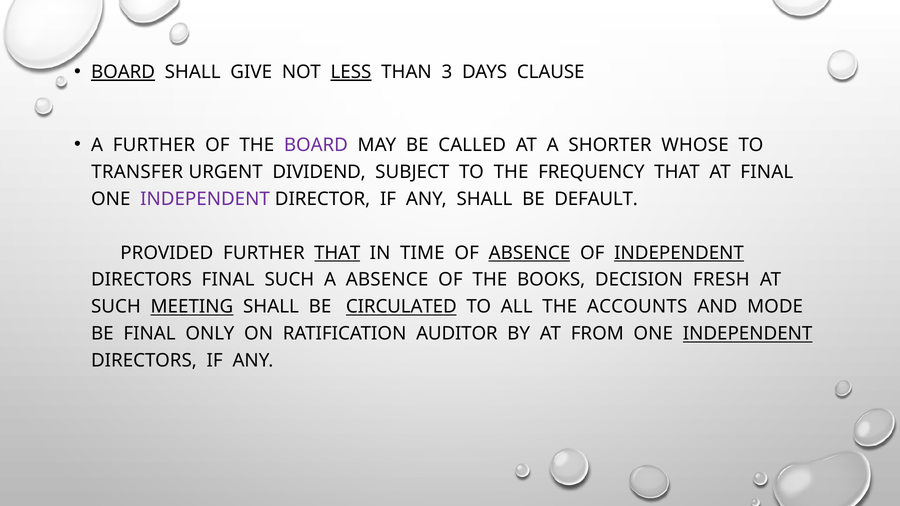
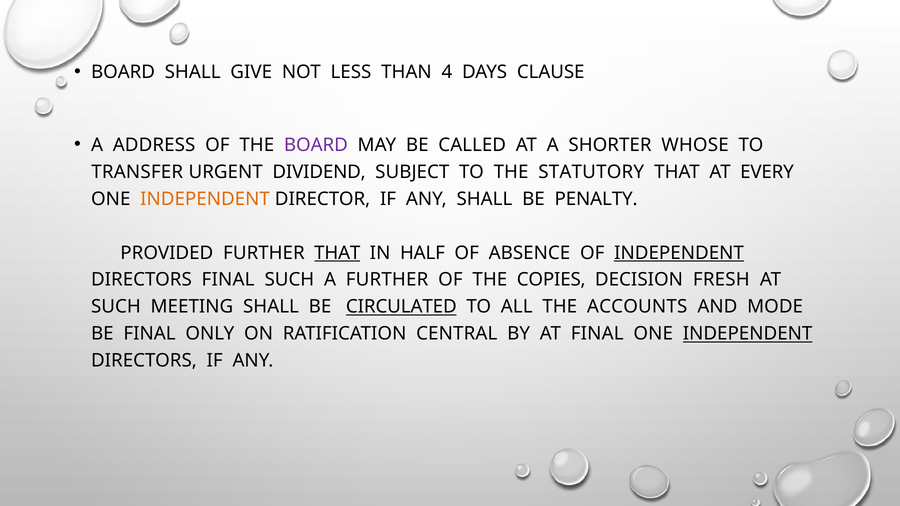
BOARD underline: present -> none (123, 72)
LESS underline: present -> none (351, 72)
3: 3 -> 4 (447, 72)
A FURTHER: FURTHER -> ADDRESS (154, 145)
FREQUENCY: FREQUENCY -> STATUTORY (591, 172)
AT FINAL: FINAL -> EVERY (767, 172)
INDEPENDENT colour: purple -> orange (205, 199)
DEFAULT: DEFAULT -> PENALTY (596, 199)
TIME: TIME -> HALF (422, 253)
ABSENCE underline: present -> none (529, 253)
A ABSENCE: ABSENCE -> FURTHER (387, 280)
BOOKS: BOOKS -> COPIES (551, 280)
MEETING underline: present -> none (192, 307)
AUDITOR: AUDITOR -> CENTRAL (457, 334)
AT FROM: FROM -> FINAL (597, 334)
